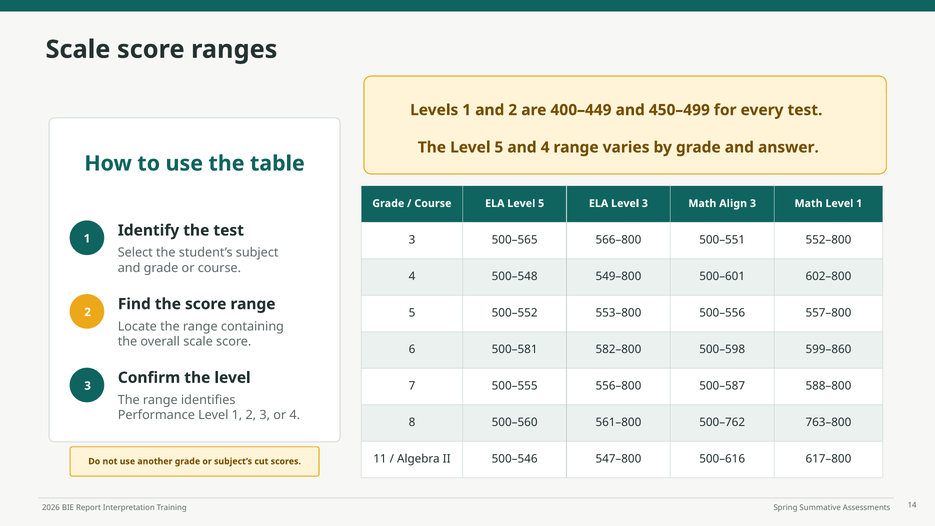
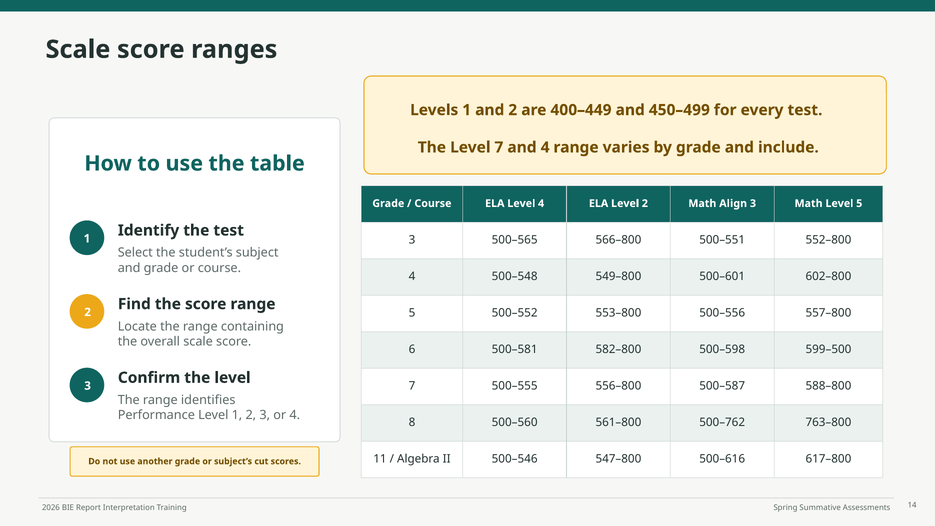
The Level 5: 5 -> 7 (499, 147)
answer: answer -> include (788, 147)
ELA Level 5: 5 -> 4 (541, 203)
Level 3: 3 -> 2 (645, 203)
Math Level 1: 1 -> 5 (859, 203)
599–860: 599–860 -> 599–500 (828, 349)
